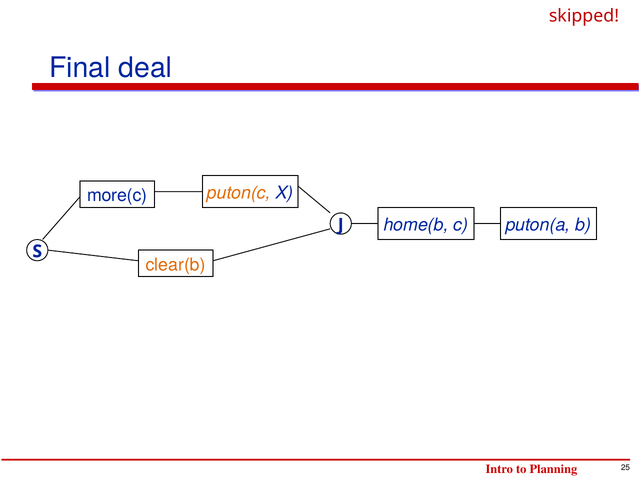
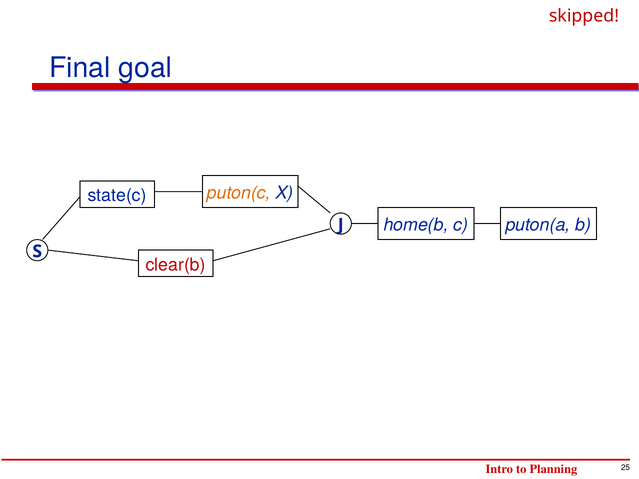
deal: deal -> goal (145, 68)
more(c: more(c -> state(c (117, 196)
clear(b colour: orange -> red (176, 265)
